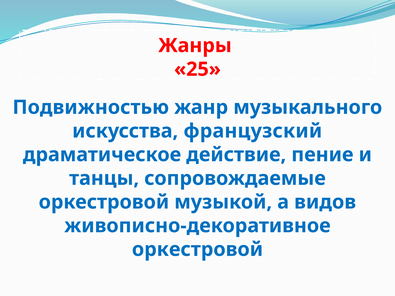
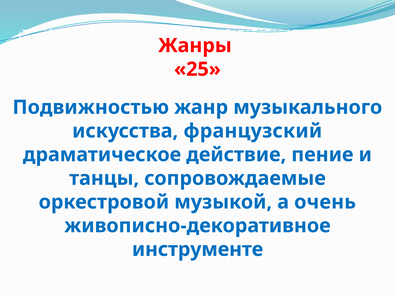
видов: видов -> очень (325, 202)
оркестровой: оркестровой -> инструменте (198, 250)
